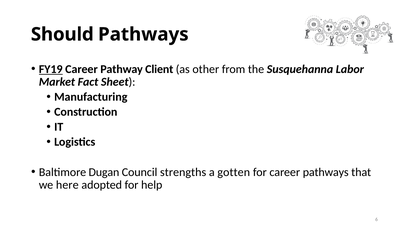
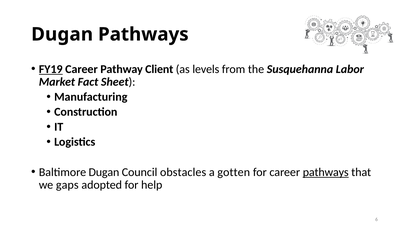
Should: Should -> Dugan (62, 34)
other: other -> levels (206, 69)
strengths: strengths -> obstacles (183, 172)
pathways underline: none -> present (326, 172)
here: here -> gaps (67, 185)
